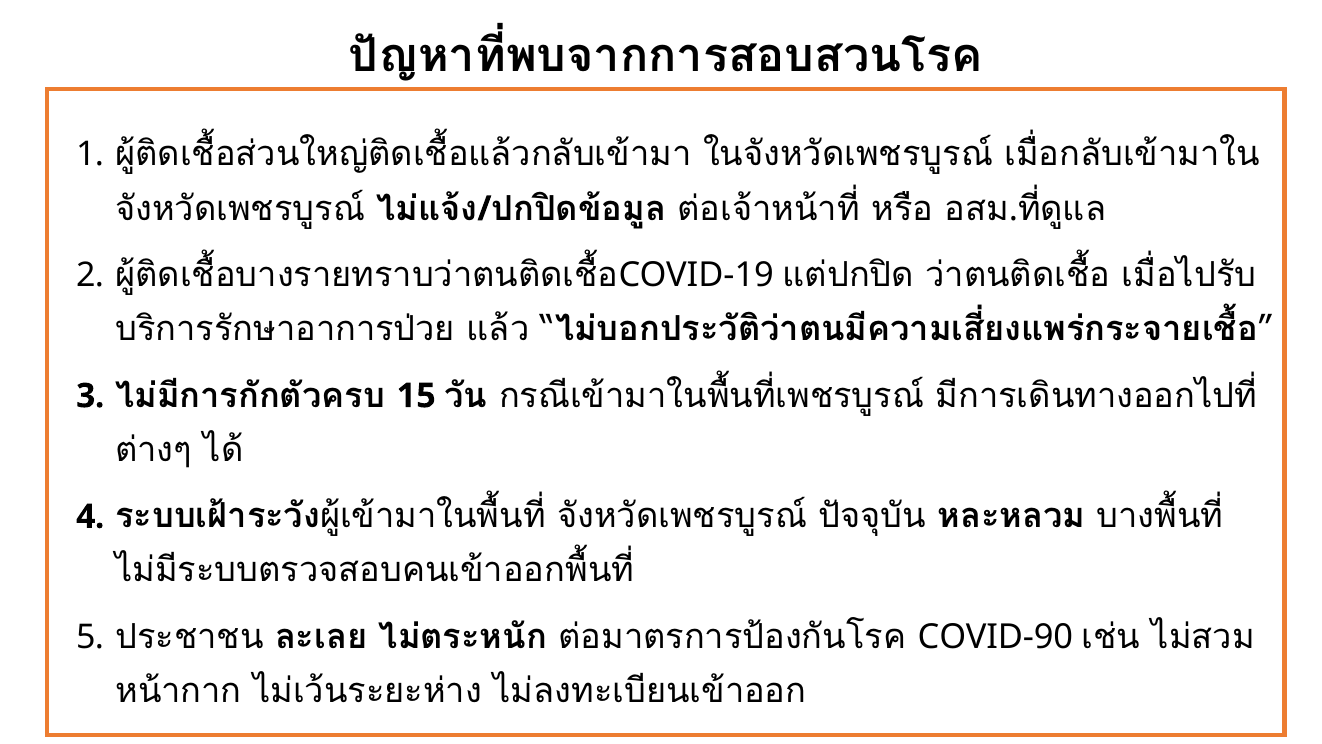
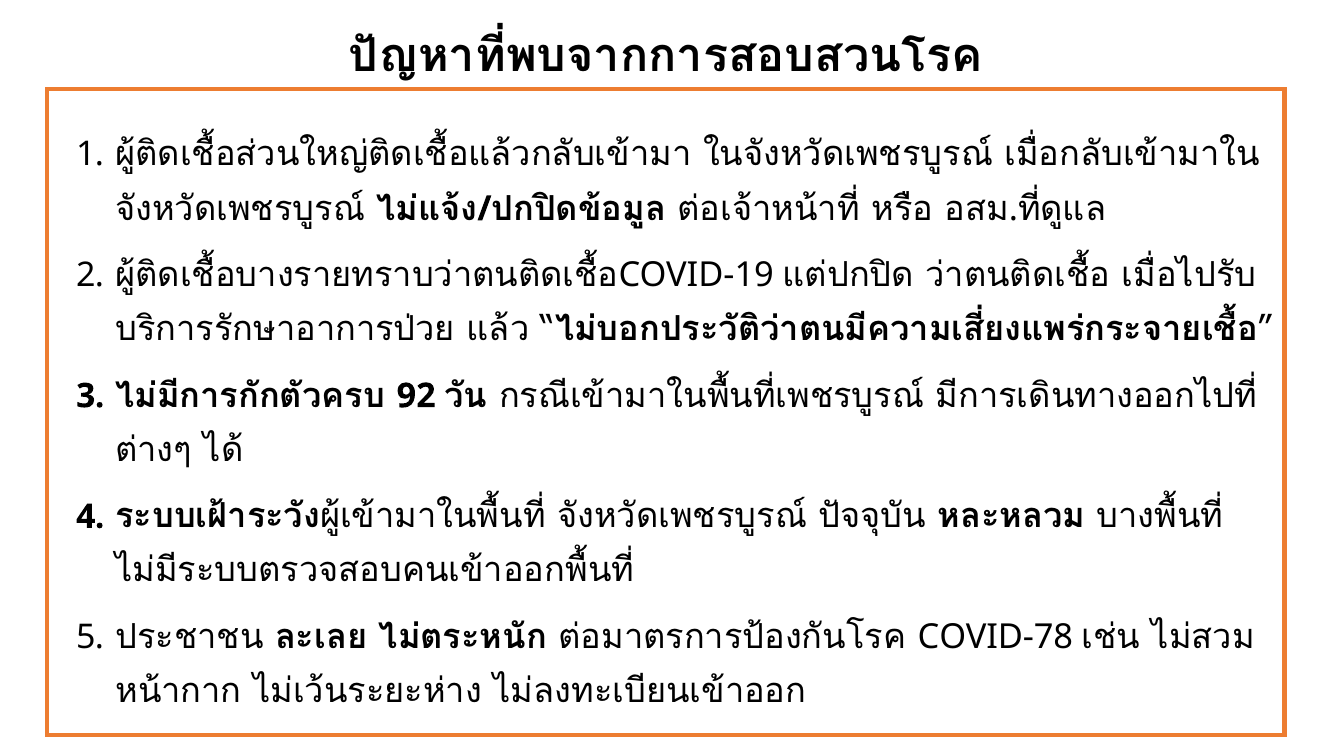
15: 15 -> 92 (416, 396)
COVID-90: COVID-90 -> COVID-78 (995, 637)
